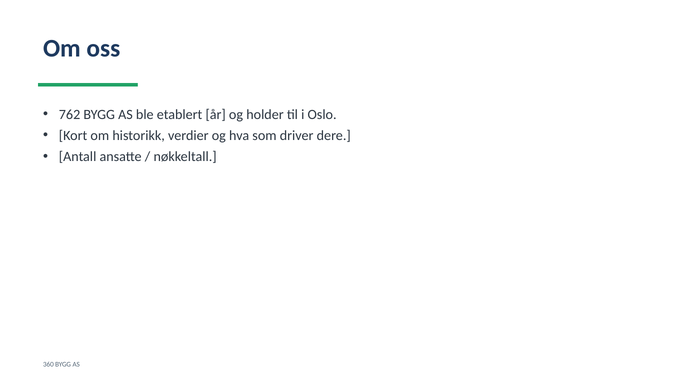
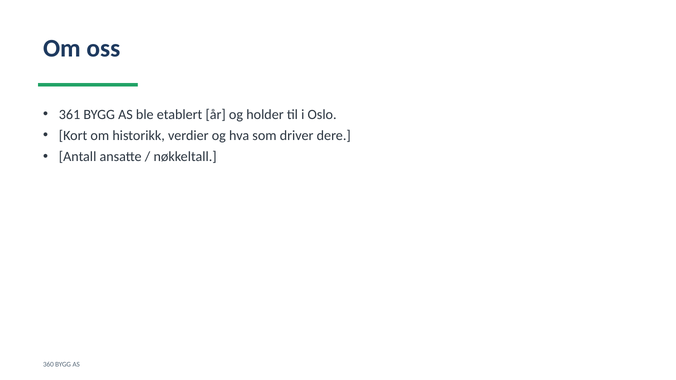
762: 762 -> 361 (70, 114)
